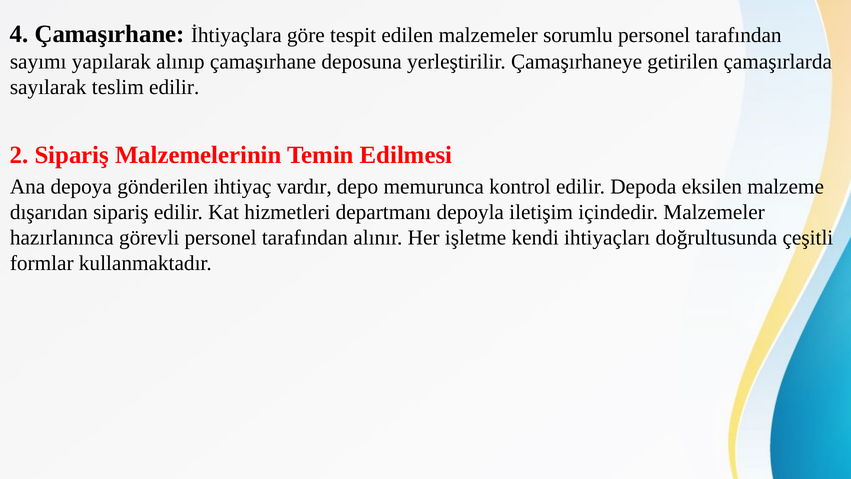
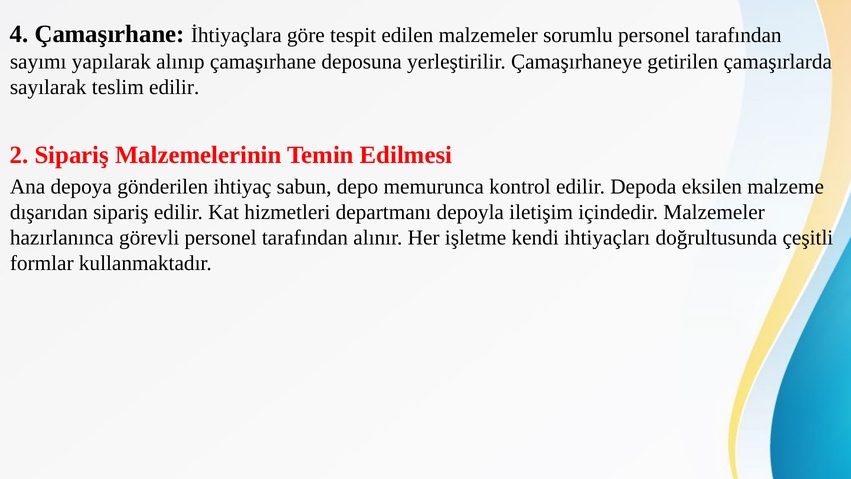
vardır: vardır -> sabun (304, 187)
